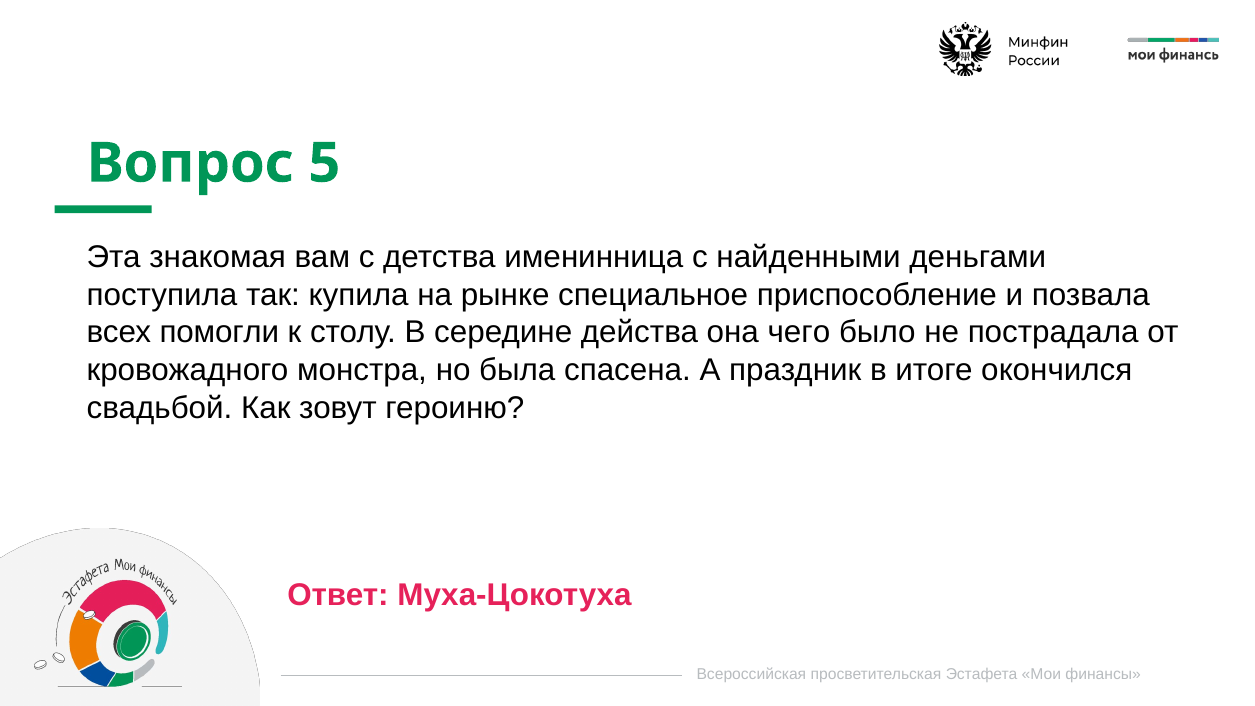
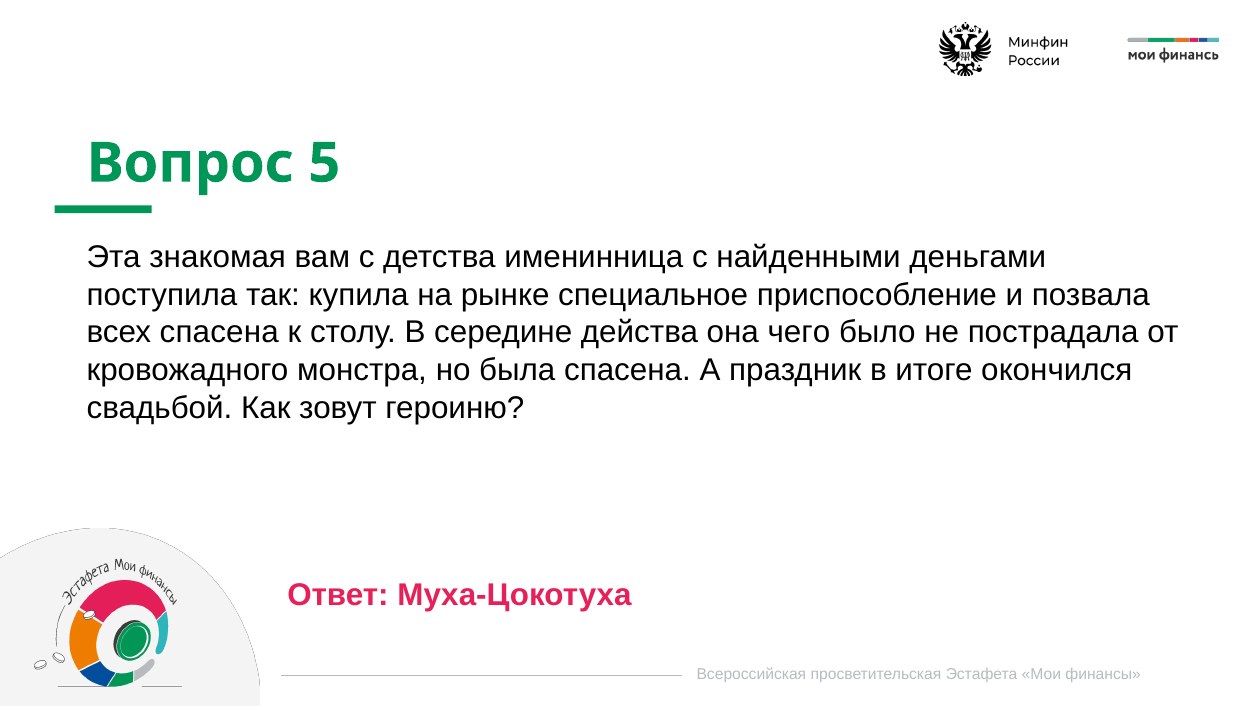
всех помогли: помогли -> спасена (219, 332)
